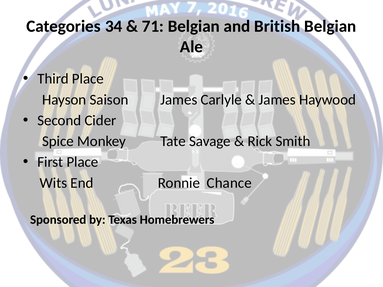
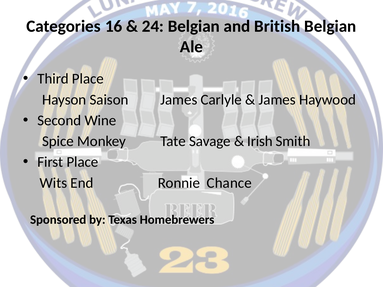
34: 34 -> 16 (114, 26)
71: 71 -> 24 (153, 26)
Cider: Cider -> Wine (100, 121)
Rick: Rick -> Irish (260, 141)
